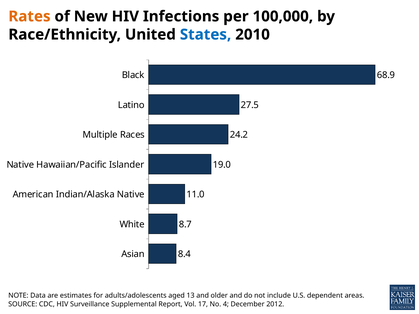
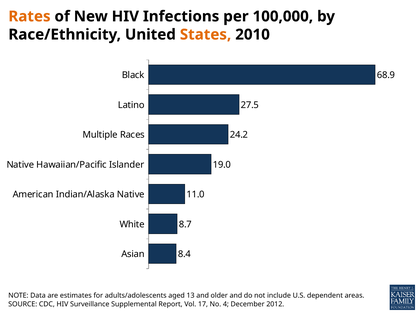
States colour: blue -> orange (206, 35)
